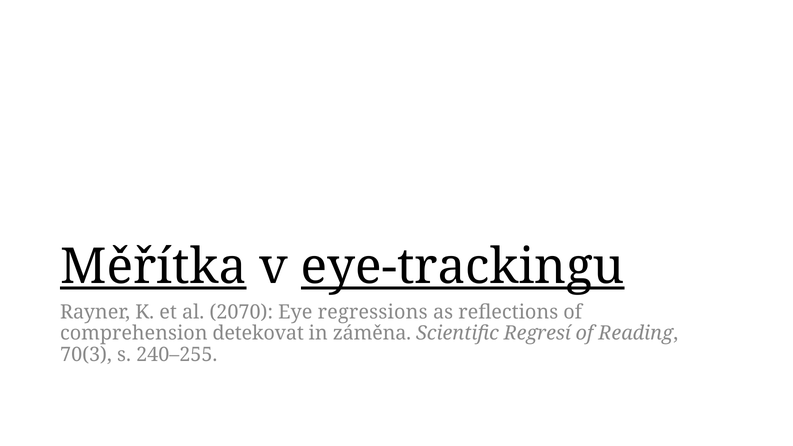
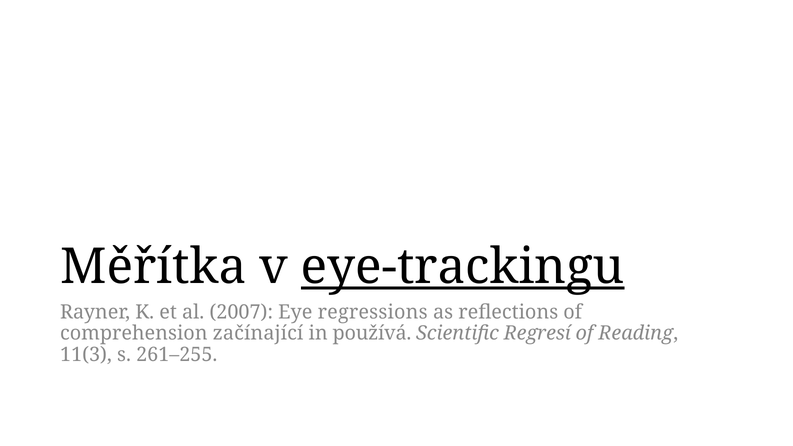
Měřítka underline: present -> none (153, 267)
2070: 2070 -> 2007 (241, 312)
detekovat: detekovat -> začínající (258, 333)
záměna: záměna -> používá (372, 333)
70(3: 70(3 -> 11(3 (86, 355)
240–255: 240–255 -> 261–255 (177, 355)
